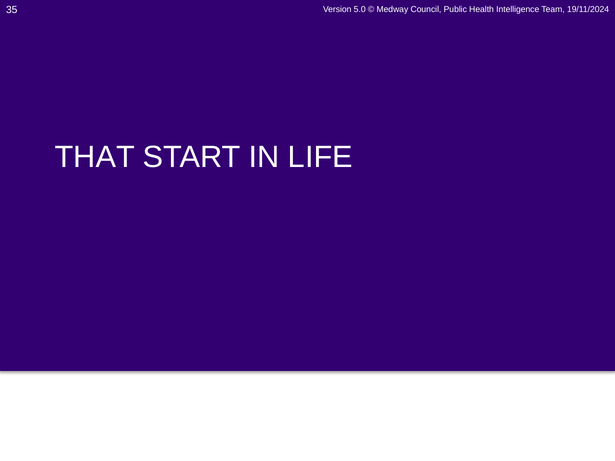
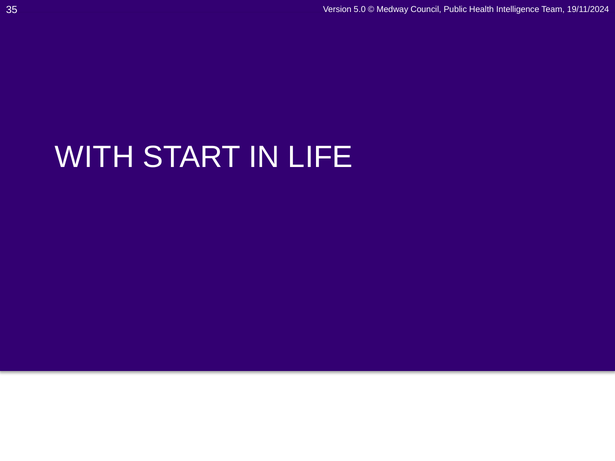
THAT: THAT -> WITH (95, 157)
